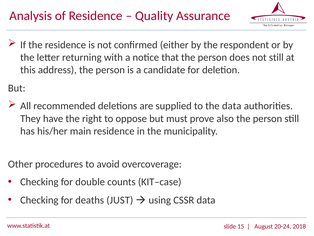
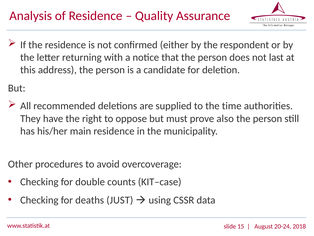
not still: still -> last (276, 57)
the data: data -> time (232, 106)
